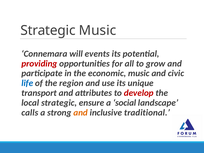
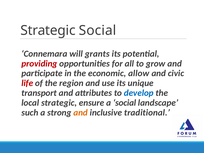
Strategic Music: Music -> Social (98, 30)
events: events -> grants (97, 54)
economic music: music -> allow (139, 73)
life colour: blue -> red (27, 83)
develop colour: red -> blue (139, 93)
calls: calls -> such (30, 113)
